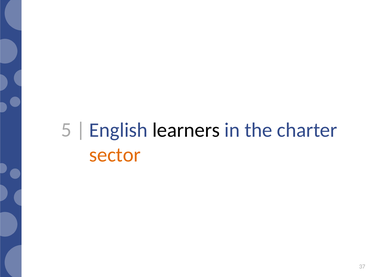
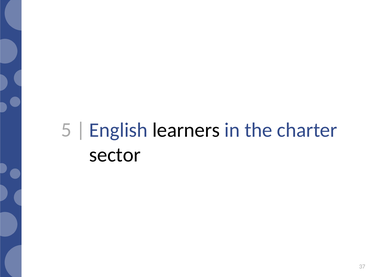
sector colour: orange -> black (115, 155)
